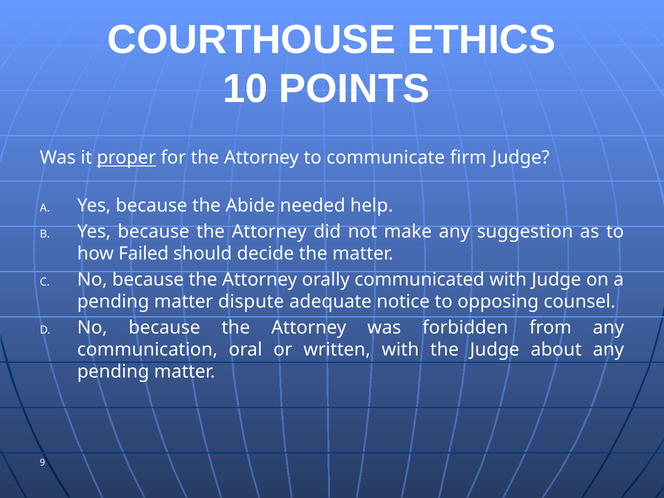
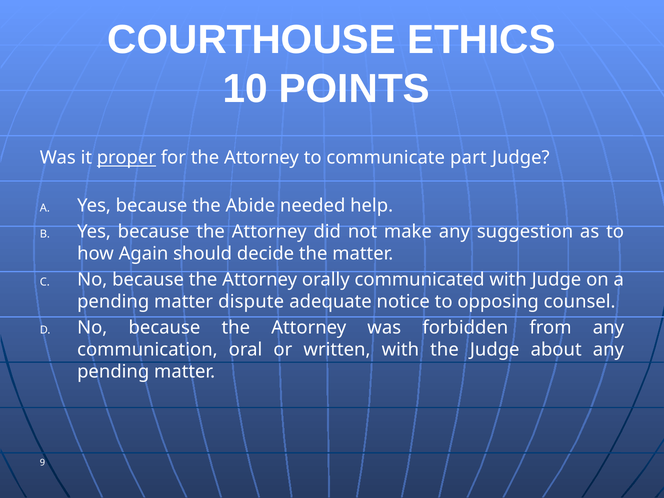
firm: firm -> part (468, 158)
Failed: Failed -> Again (144, 254)
